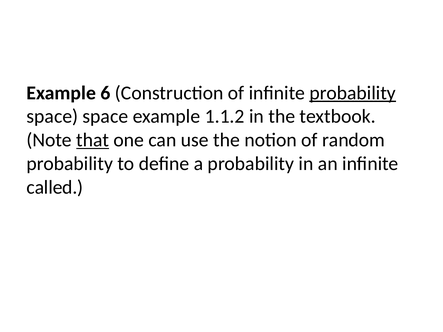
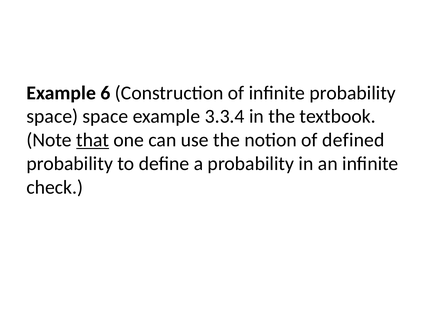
probability underline: present -> none (353, 93)
1.1.2: 1.1.2 -> 3.3.4 (225, 117)
random: random -> defined (353, 140)
called: called -> check (55, 187)
